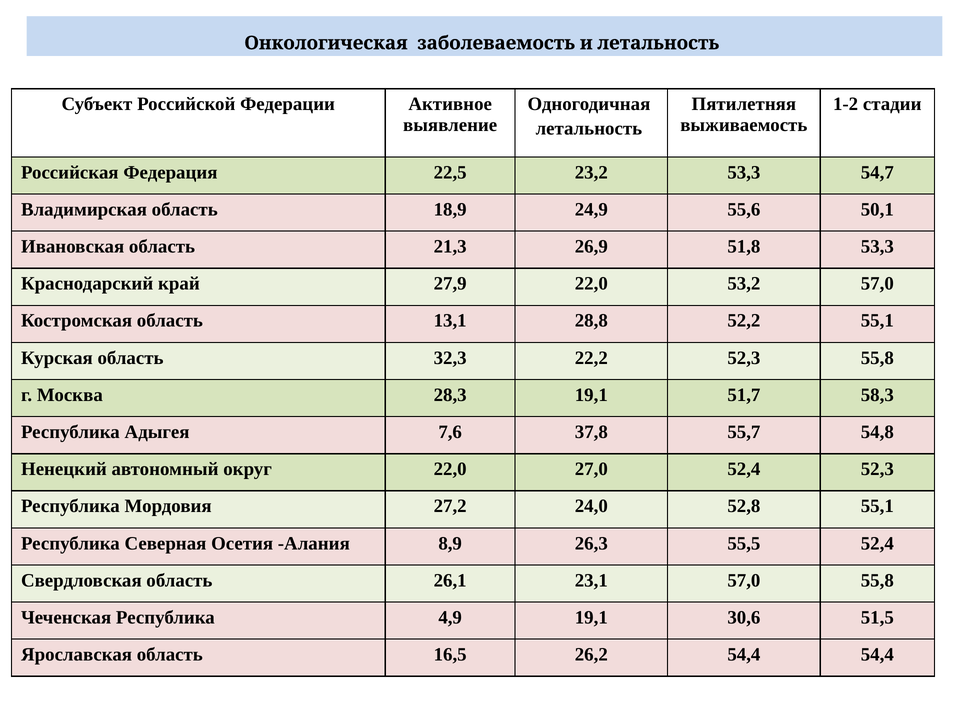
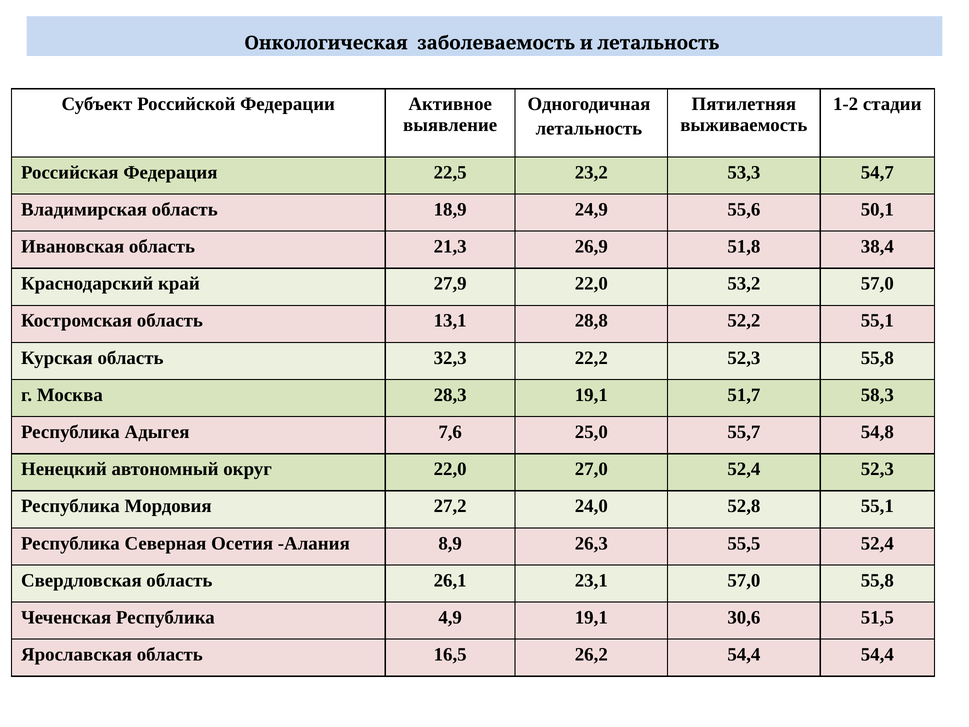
51,8 53,3: 53,3 -> 38,4 (877, 246)
37,8: 37,8 -> 25,0 (591, 432)
